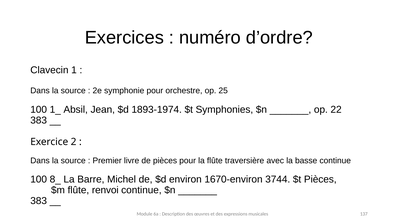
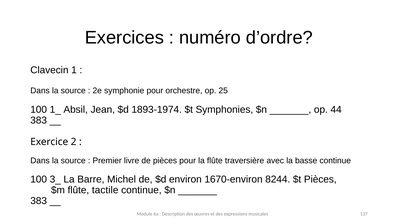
22: 22 -> 44 (336, 109)
8_: 8_ -> 3_ (55, 179)
3744: 3744 -> 8244 (278, 179)
renvoi: renvoi -> tactile (105, 190)
